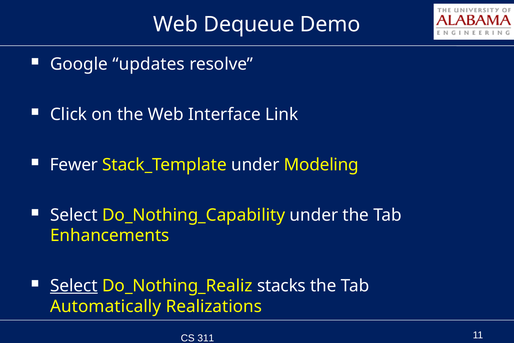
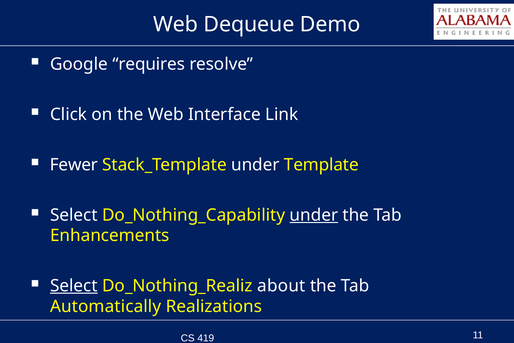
updates: updates -> requires (149, 64)
Modeling: Modeling -> Template (321, 165)
under underline: none -> present (314, 215)
stacks: stacks -> about (281, 286)
311: 311 -> 419 (206, 338)
